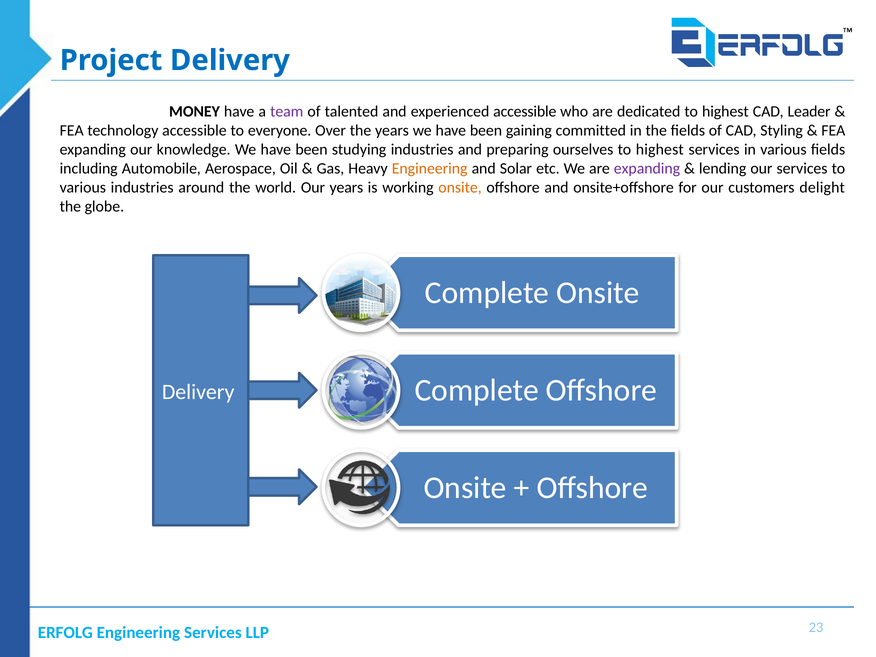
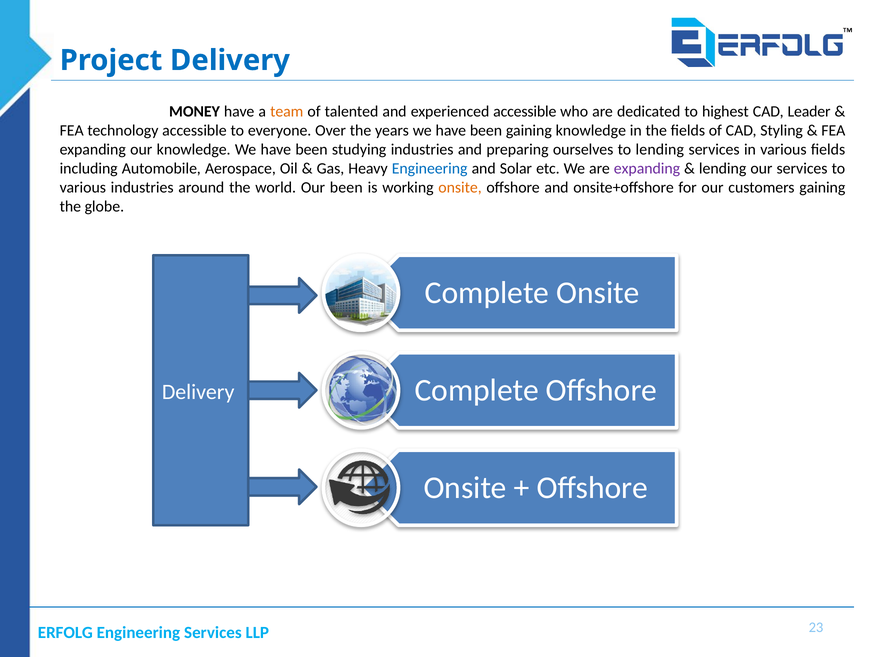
team colour: purple -> orange (287, 111)
gaining committed: committed -> knowledge (591, 130)
ourselves to highest: highest -> lending (660, 149)
Engineering colour: orange -> blue (430, 168)
Our years: years -> been (346, 187)
customers delight: delight -> gaining (822, 187)
